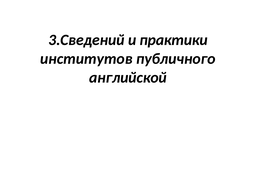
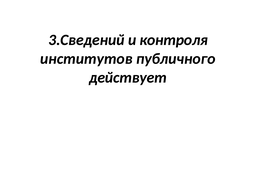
практики: практики -> контроля (174, 40)
английской: английской -> действует (128, 77)
